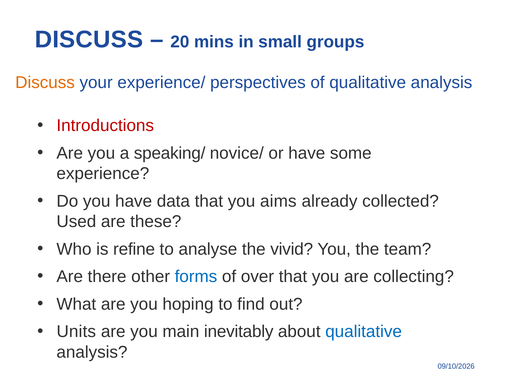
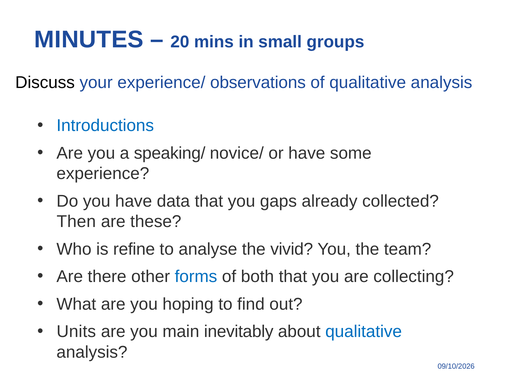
DISCUSS: DISCUSS -> MINUTES (89, 40)
Discuss colour: orange -> black (45, 83)
perspectives: perspectives -> observations (258, 83)
Introductions colour: red -> blue (105, 126)
aims: aims -> gaps (278, 201)
Used: Used -> Then (76, 222)
over: over -> both (257, 277)
